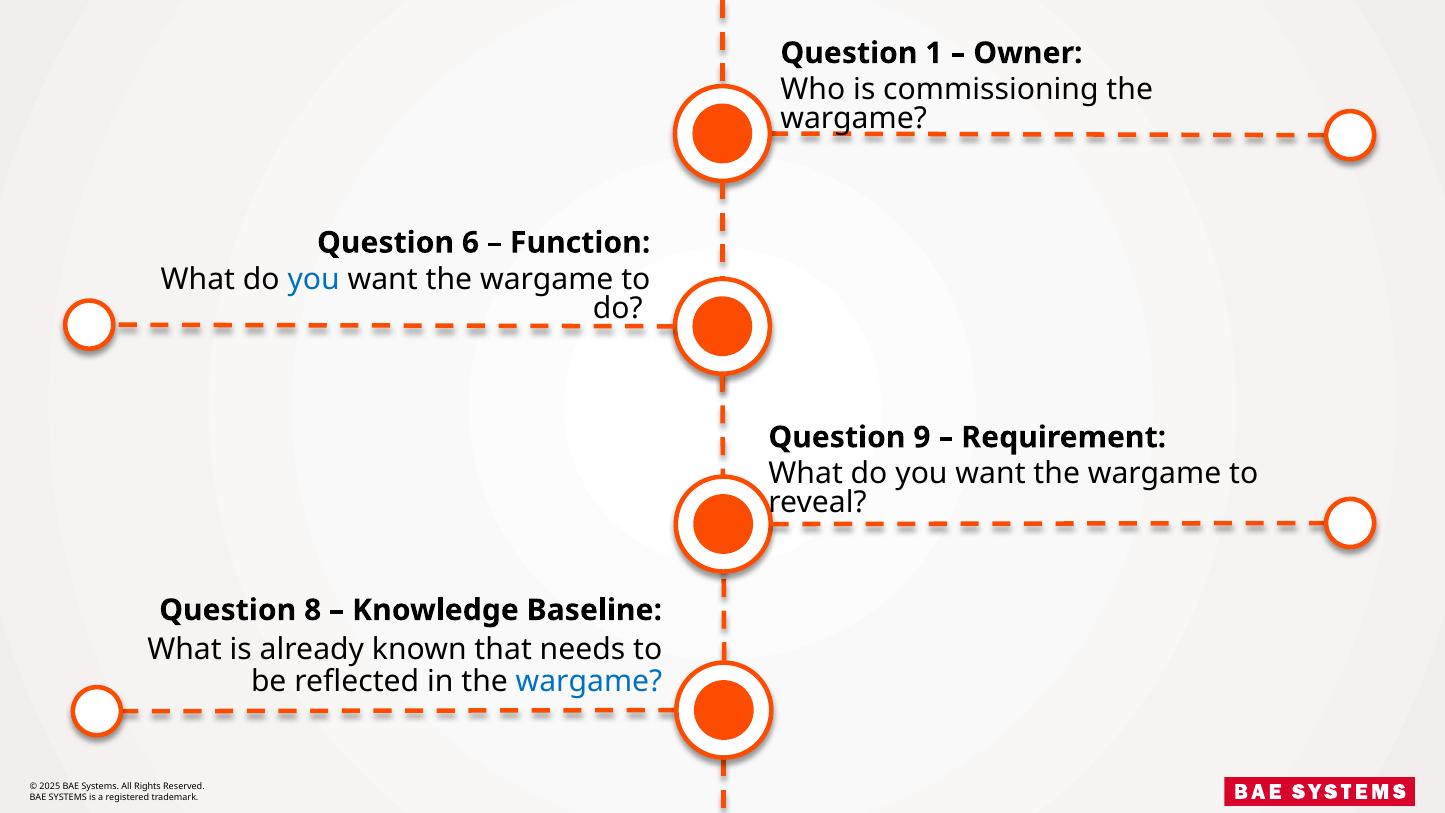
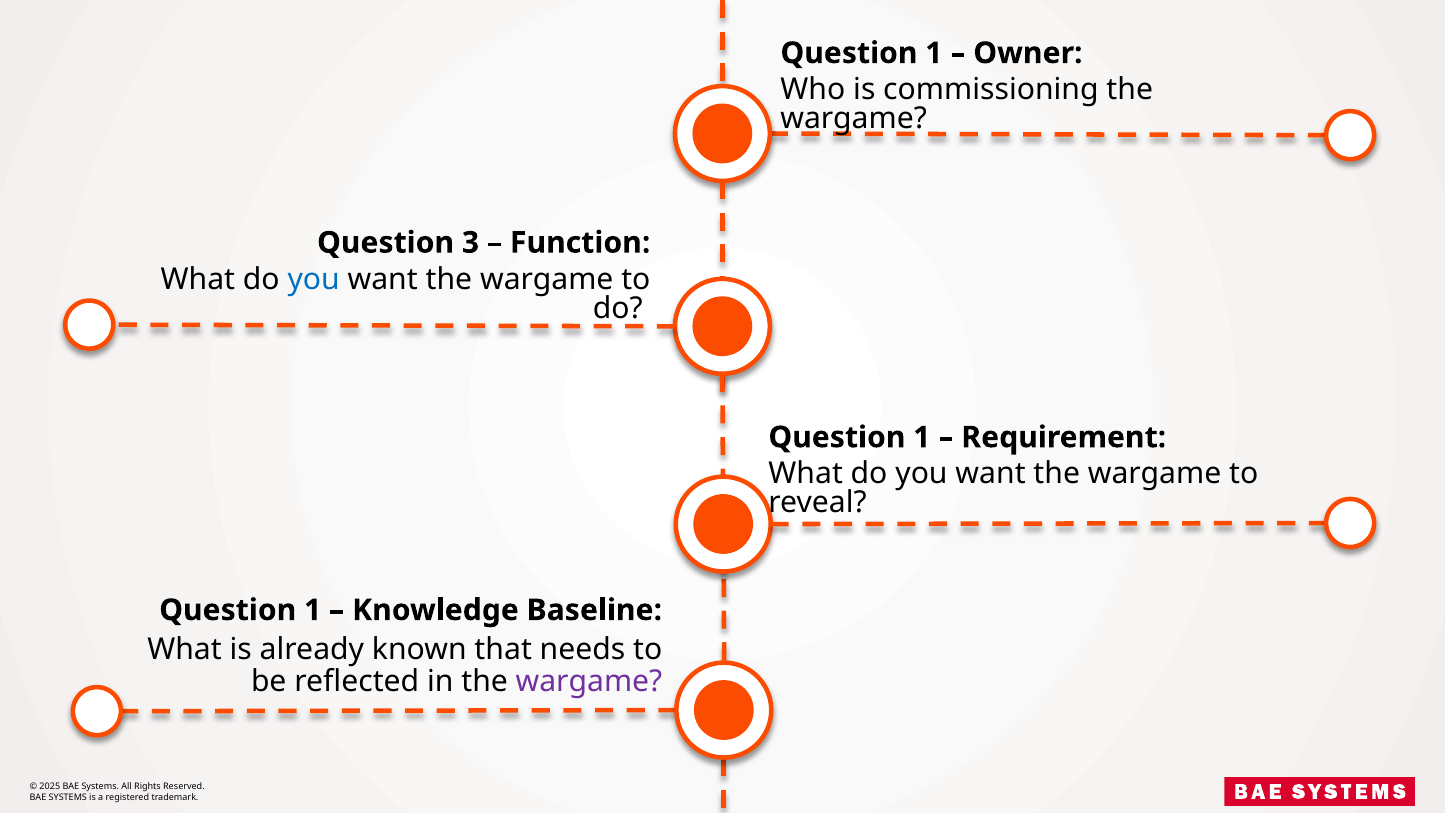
6: 6 -> 3 (471, 243)
9: 9 -> 1 (922, 437)
8: 8 -> 1 (313, 610)
wargame colour: blue -> purple (589, 682)
